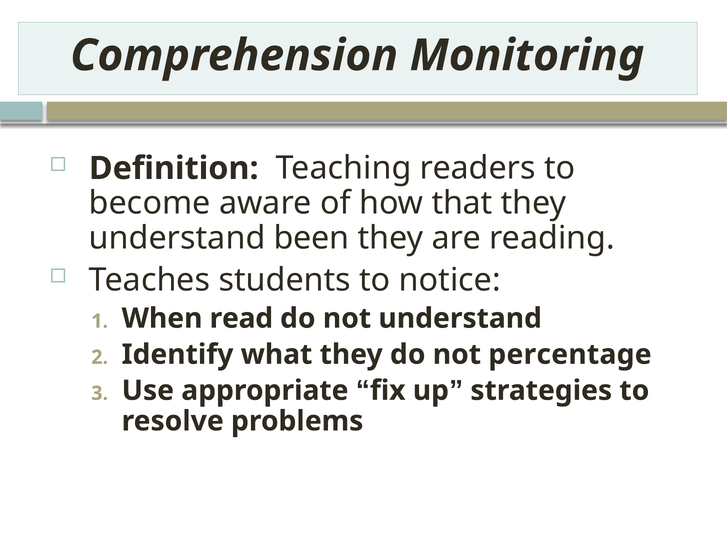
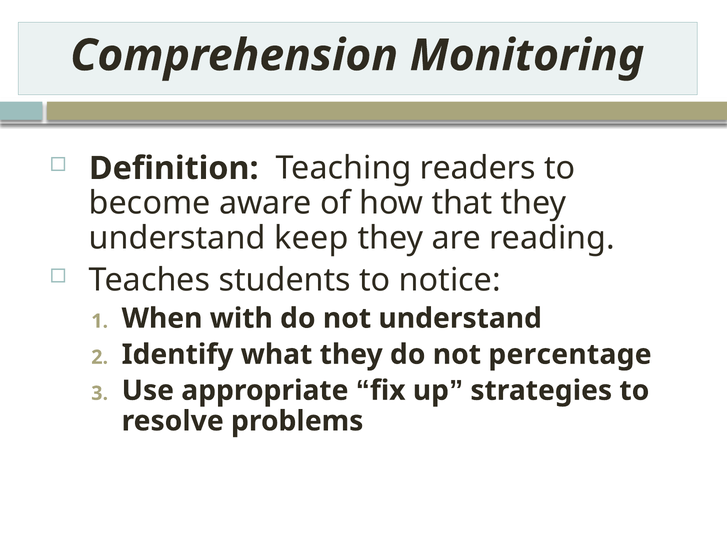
been: been -> keep (311, 238)
read: read -> with (241, 319)
